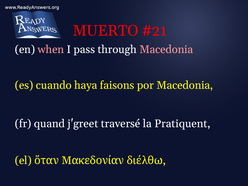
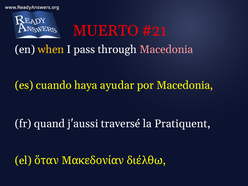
when colour: pink -> yellow (51, 49)
faisons: faisons -> ayudar (117, 85)
j'greet: j'greet -> j'aussi (83, 124)
